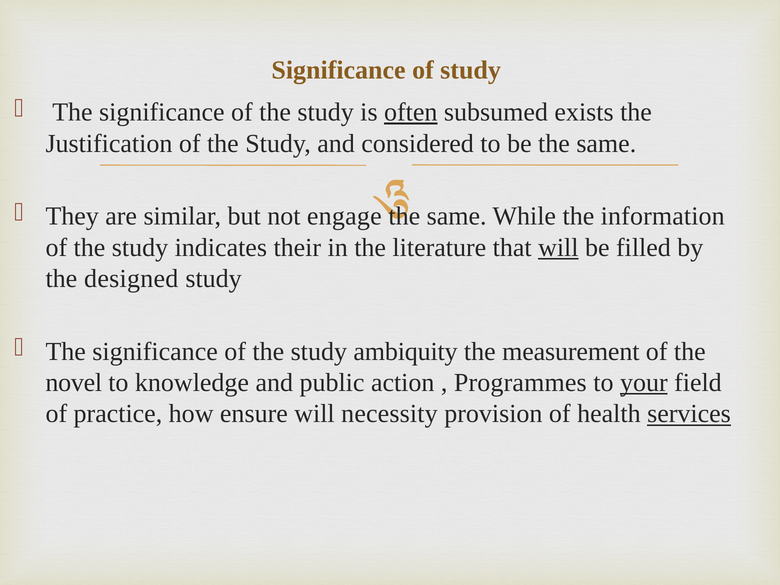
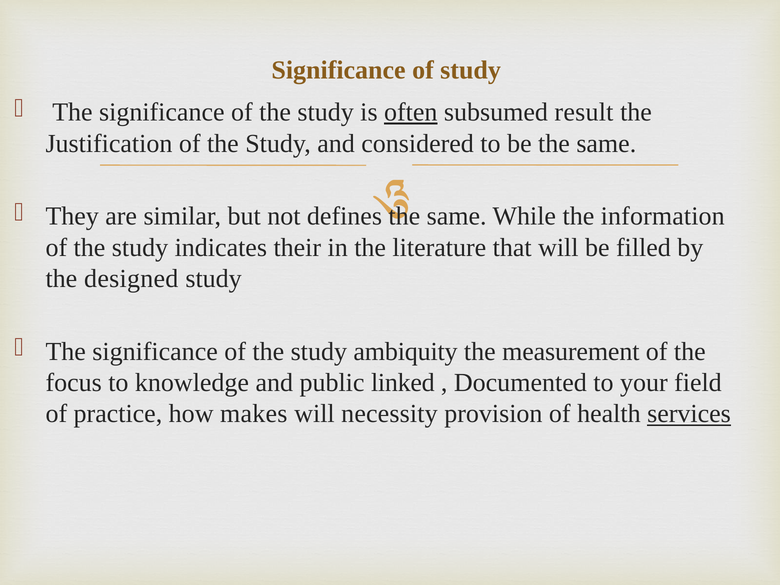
exists: exists -> result (584, 112)
engage: engage -> defines (344, 216)
will underline: present -> none (558, 247)
novel: novel -> focus (74, 383)
action: action -> linked (403, 383)
Programmes: Programmes -> Documented (520, 383)
your underline: present -> none (644, 383)
ensure: ensure -> makes (254, 414)
